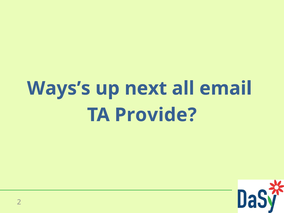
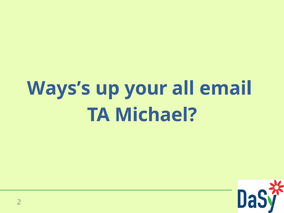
next: next -> your (146, 88)
Provide: Provide -> Michael (156, 115)
